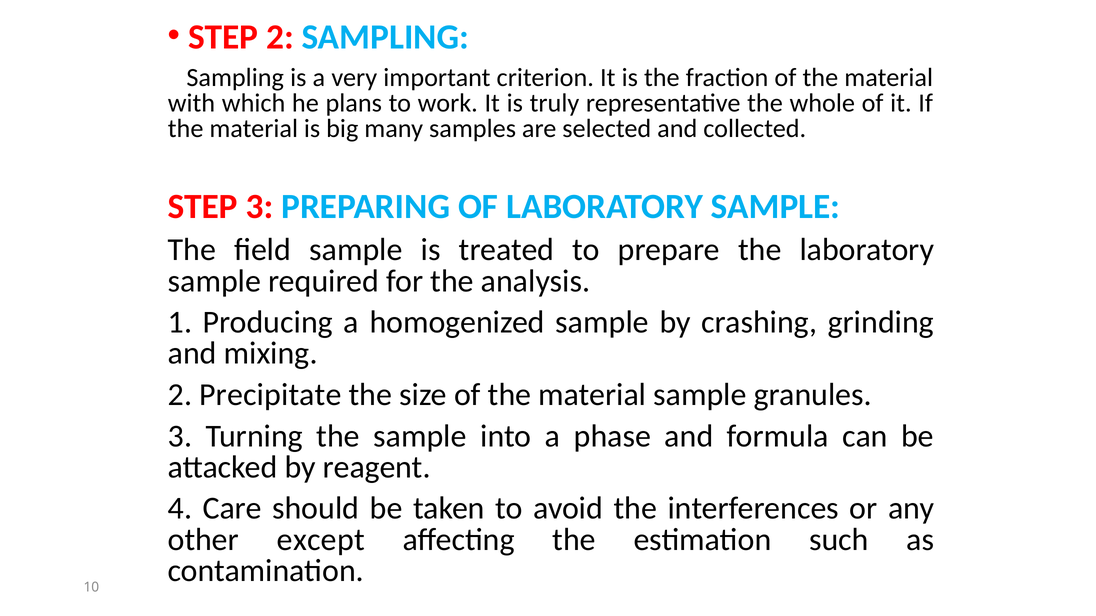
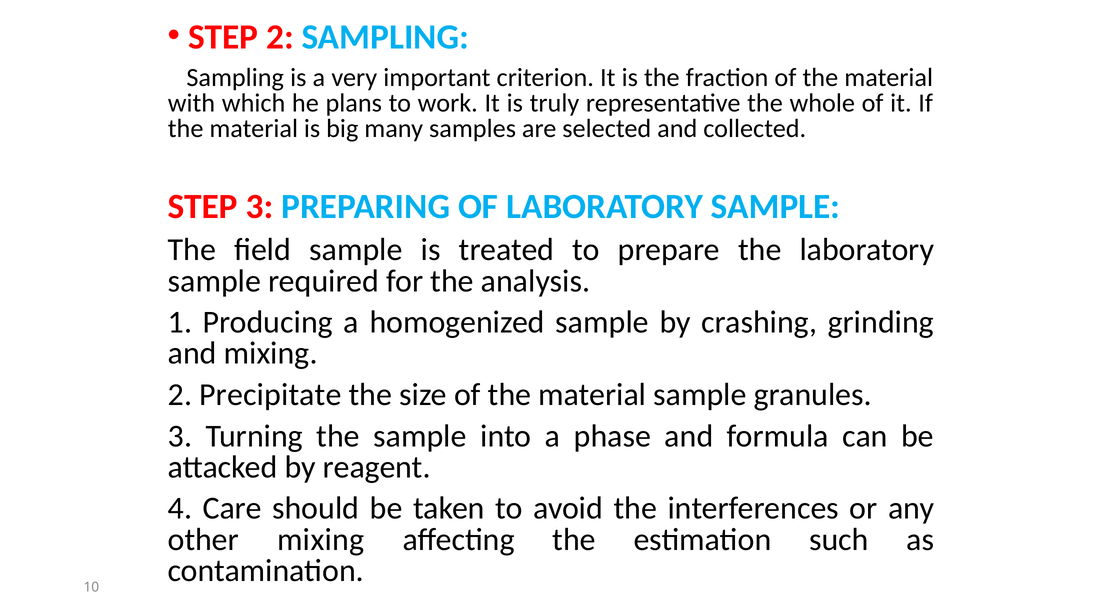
other except: except -> mixing (321, 540)
